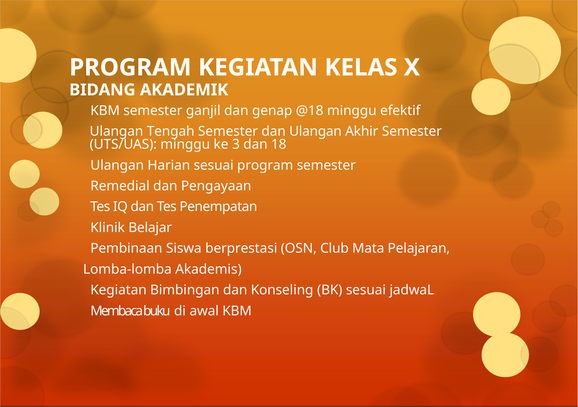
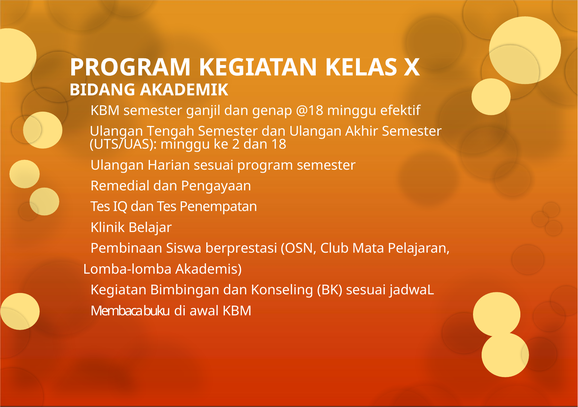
3: 3 -> 2 (236, 145)
